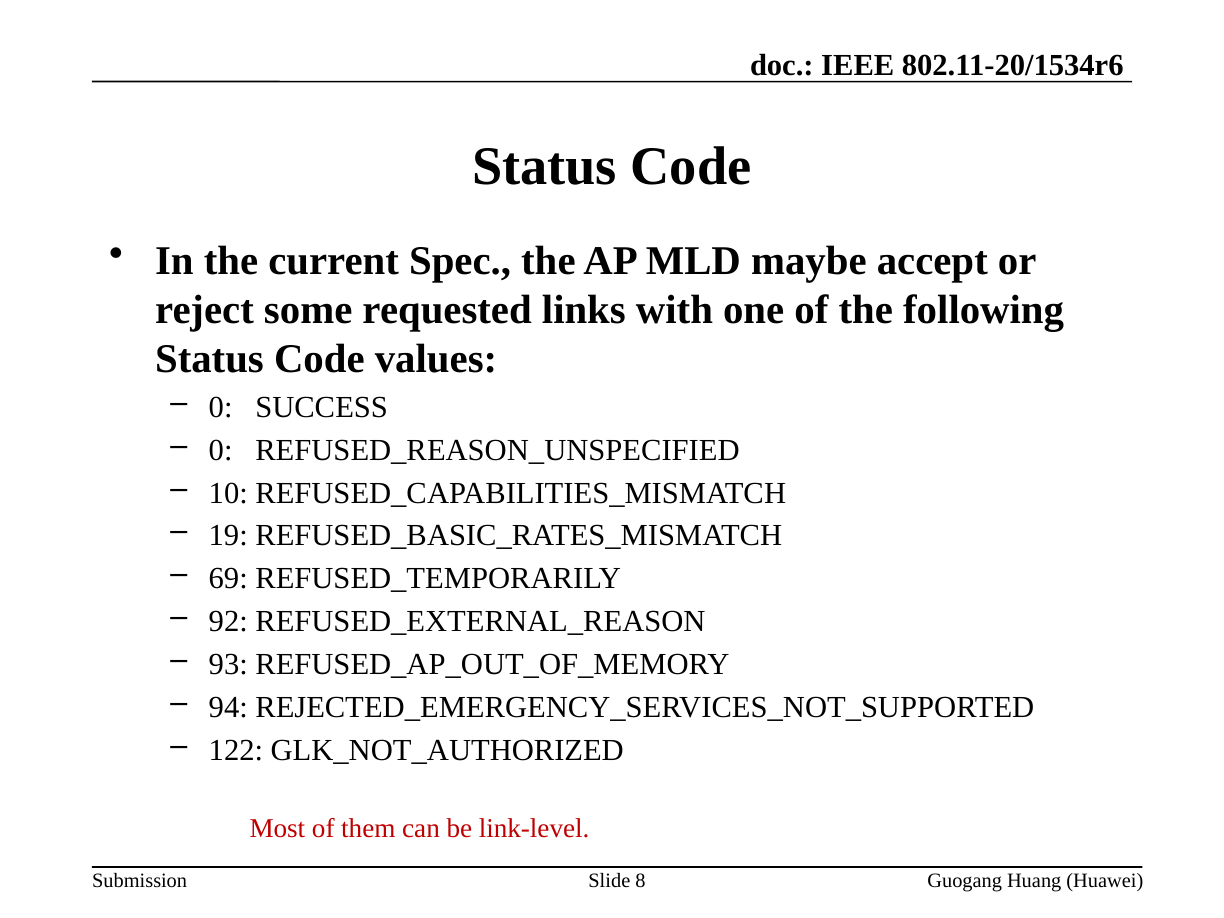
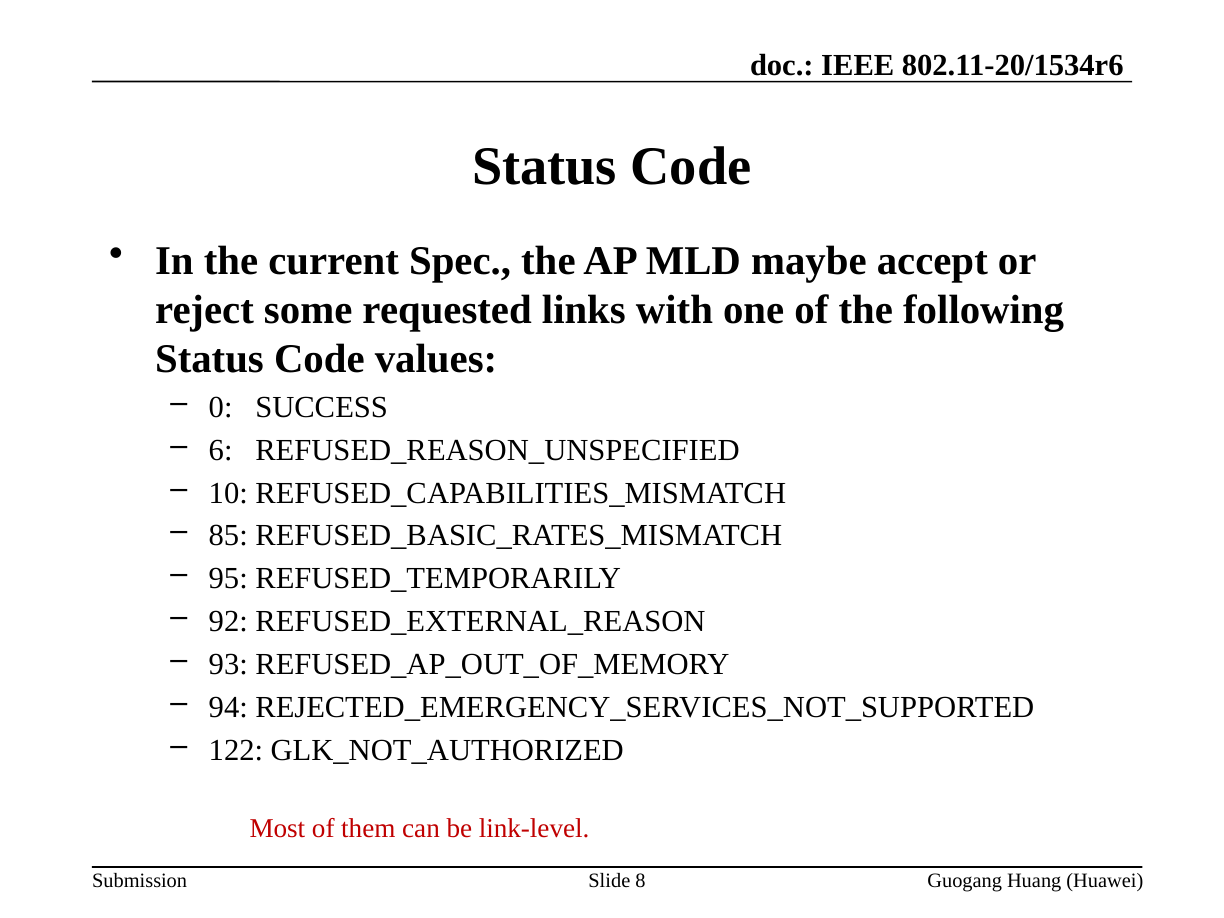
0: 0 -> 6 (221, 450)
19: 19 -> 85 (228, 536)
69: 69 -> 95 (228, 579)
